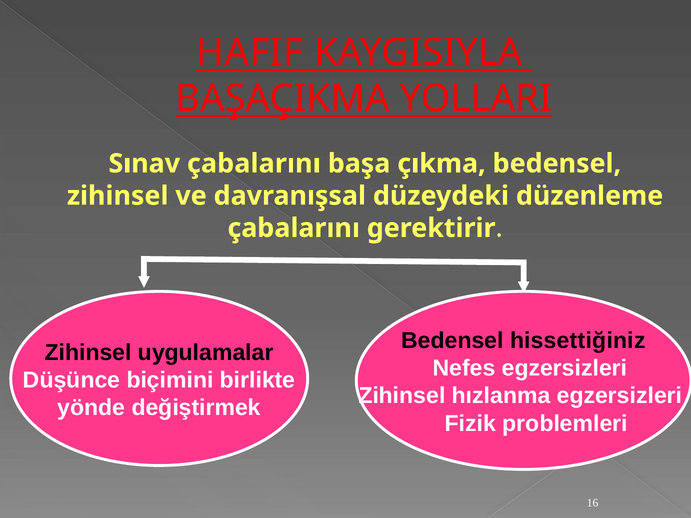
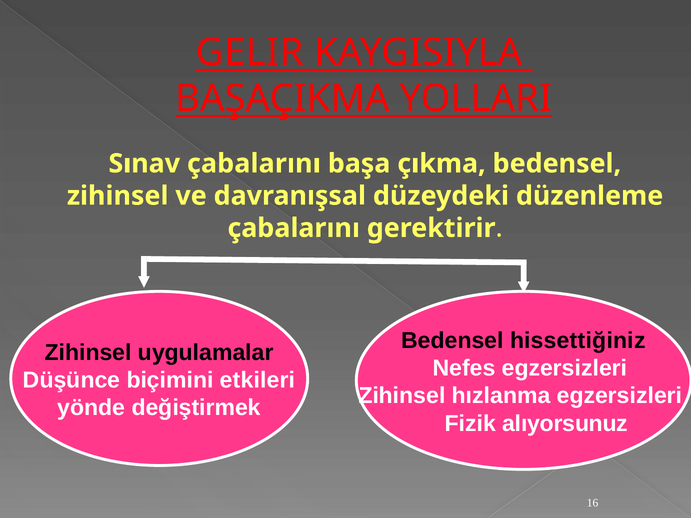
HAFIF: HAFIF -> GELIR (250, 53)
birlikte: birlikte -> etkileri (258, 380)
problemleri: problemleri -> alıyorsunuz (565, 424)
